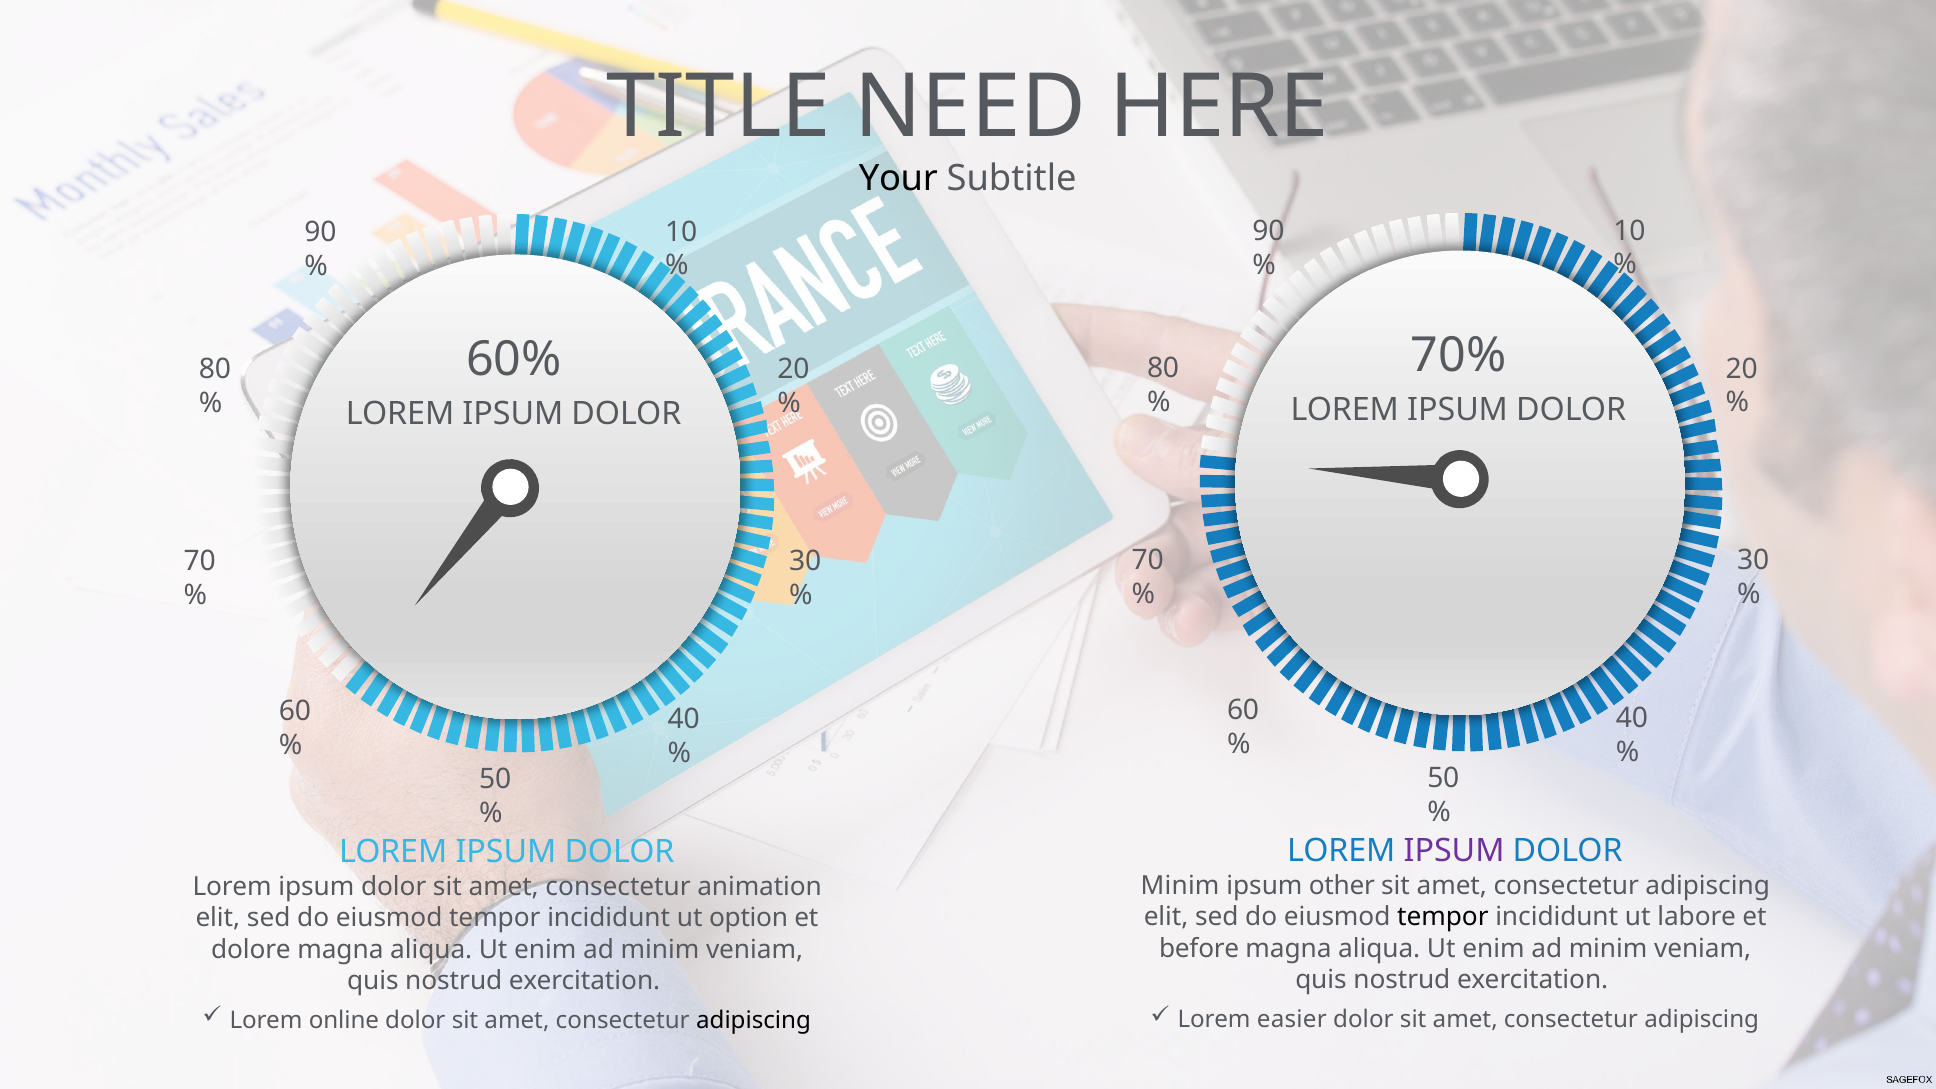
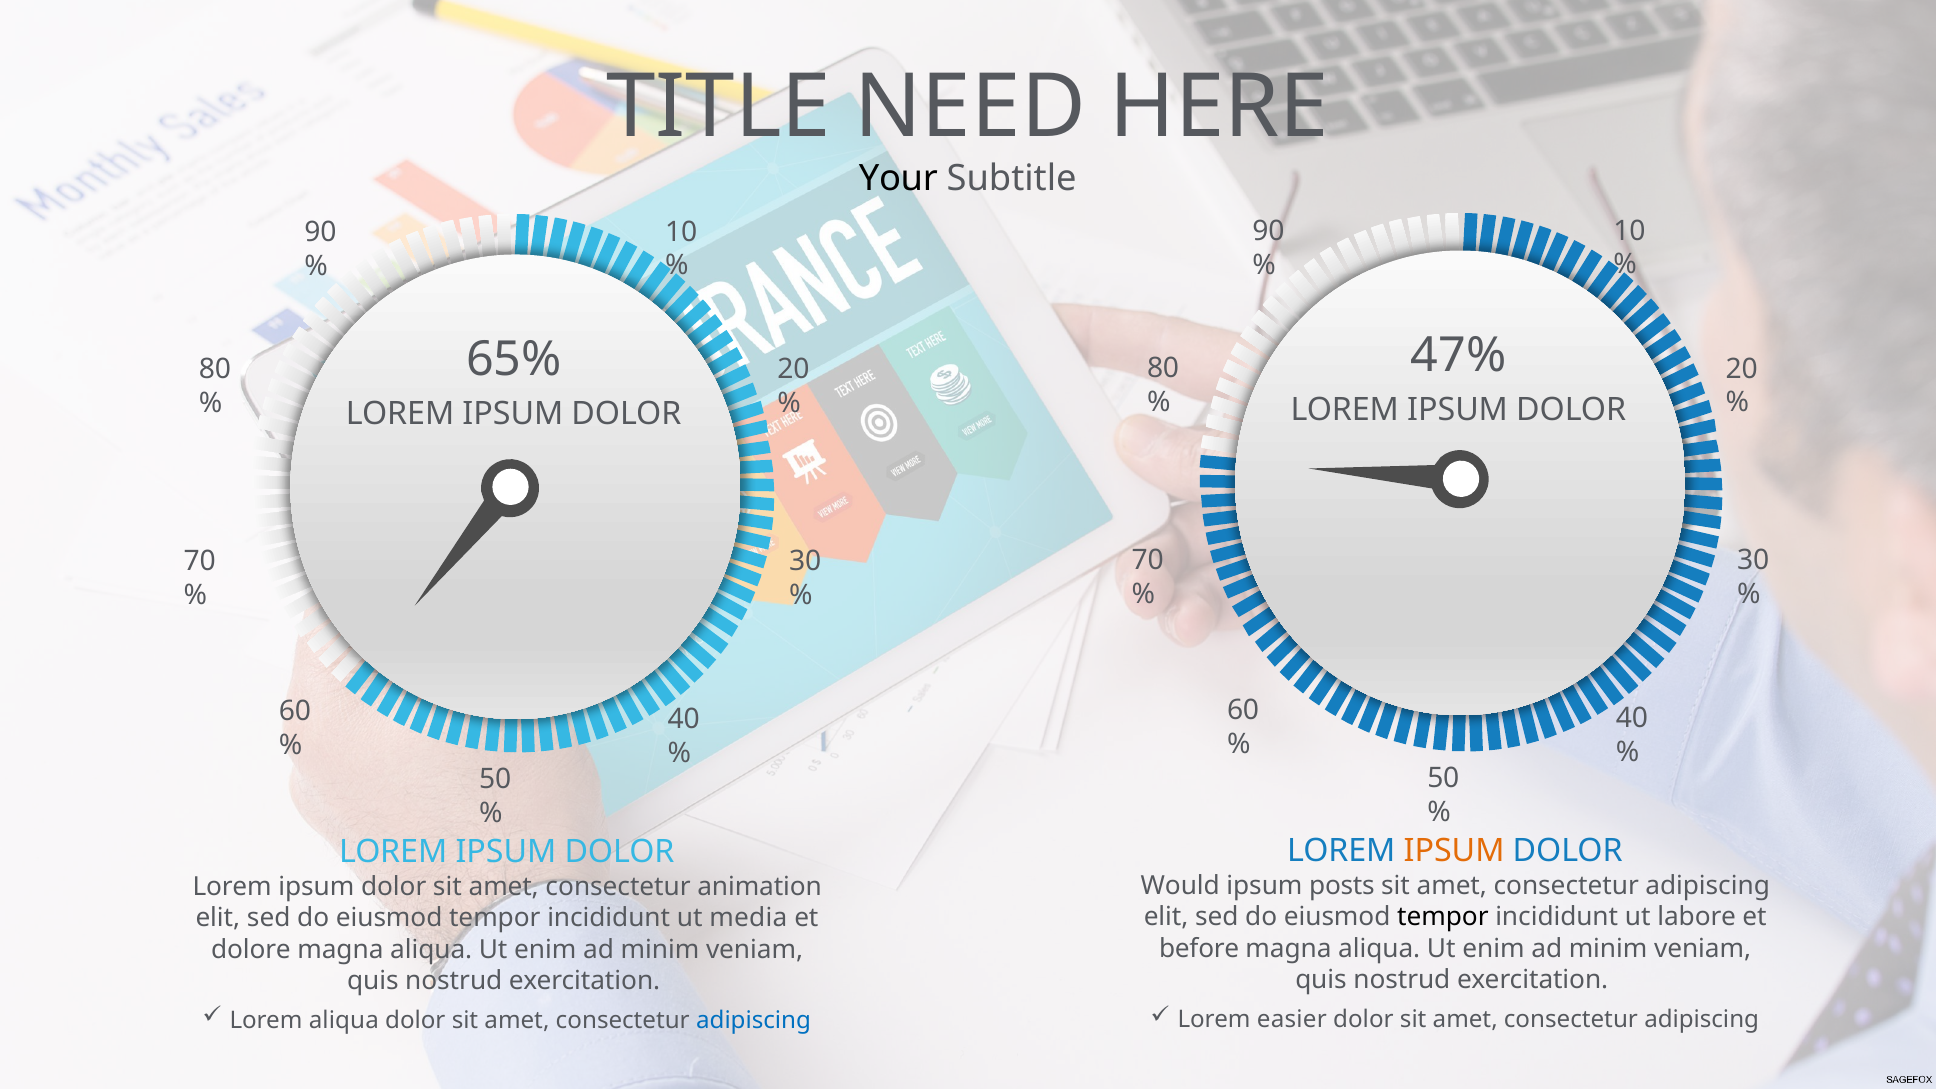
70%: 70% -> 47% (1459, 356)
60%: 60% -> 65% (514, 360)
IPSUM colour: purple -> orange (1454, 851)
Minim: Minim -> Would (1180, 886)
other: other -> posts (1342, 886)
option: option -> media (748, 918)
Lorem online: online -> aliqua (344, 1021)
adipiscing colour: black -> blue (754, 1021)
